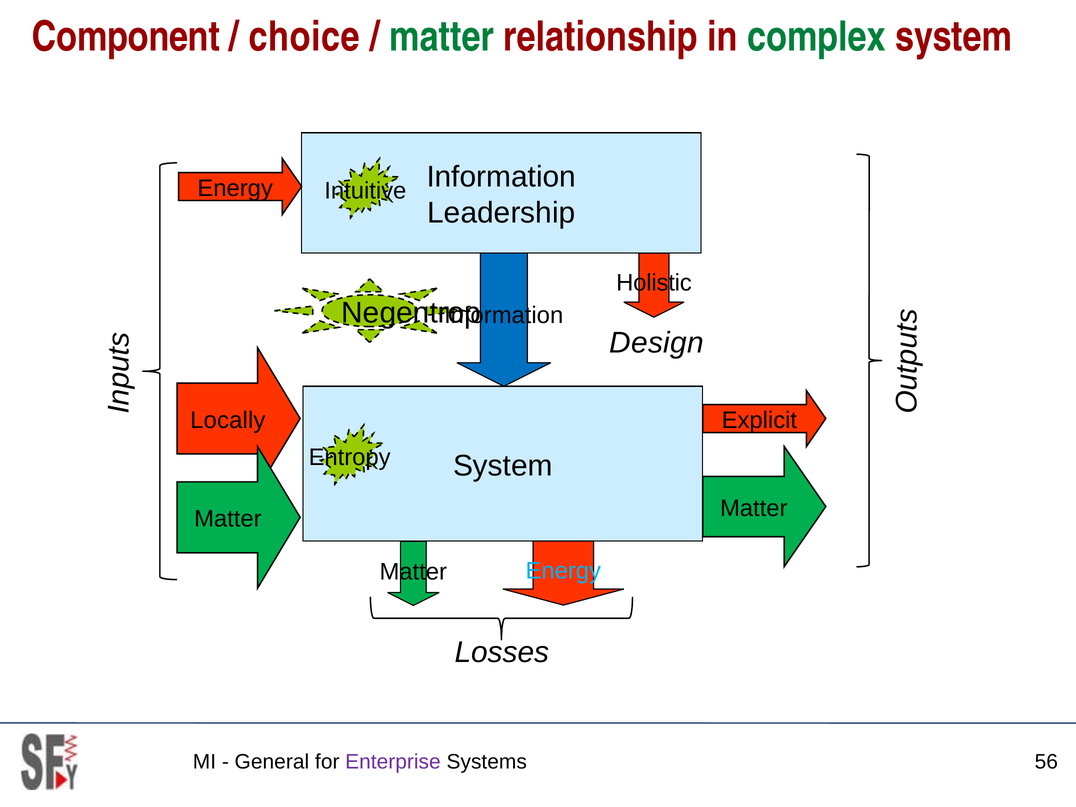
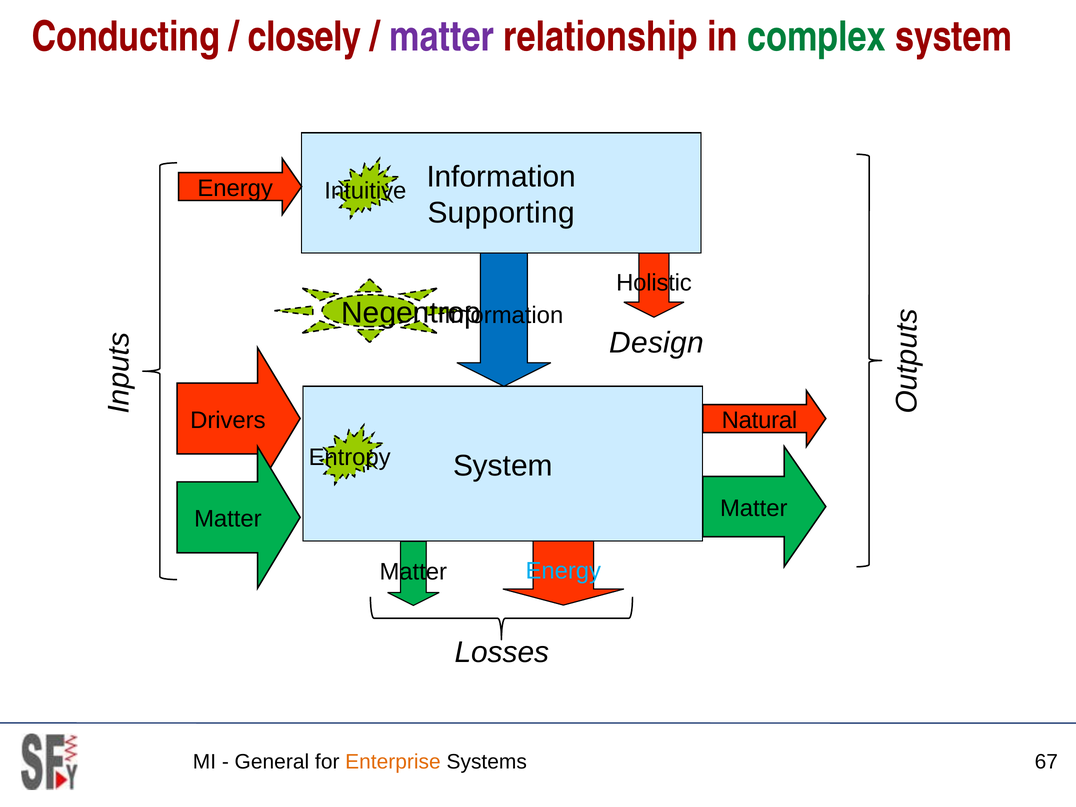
Component: Component -> Conducting (126, 37)
choice: choice -> closely (305, 37)
matter colour: green -> purple (442, 37)
Leadership: Leadership -> Supporting (501, 213)
Locally: Locally -> Drivers (228, 420)
Explicit: Explicit -> Natural (759, 420)
Enterprise colour: purple -> orange (393, 762)
56: 56 -> 67 (1046, 762)
